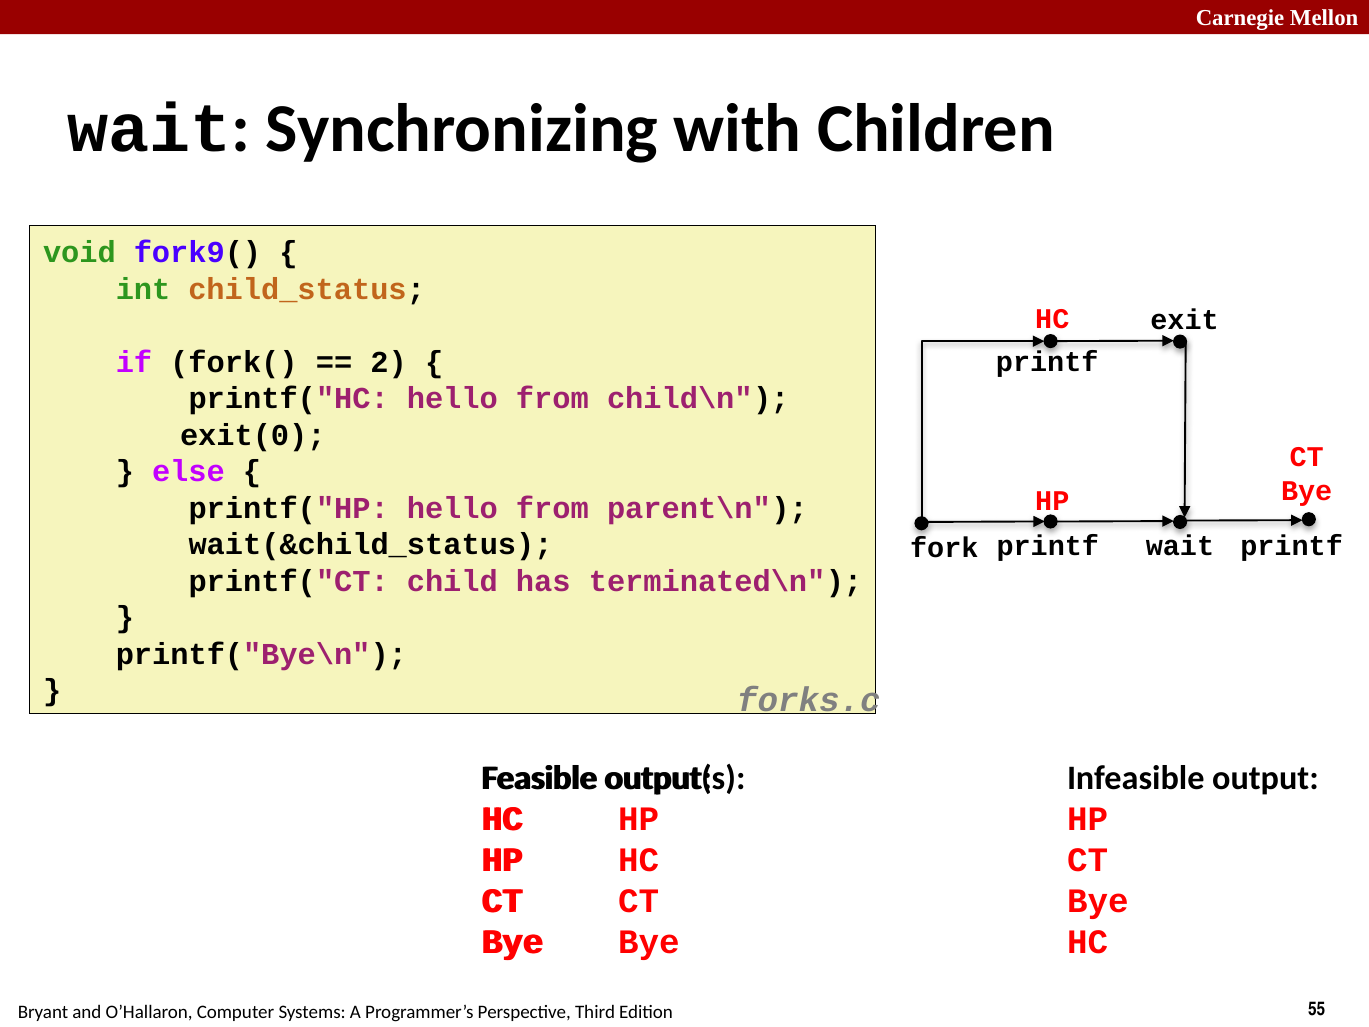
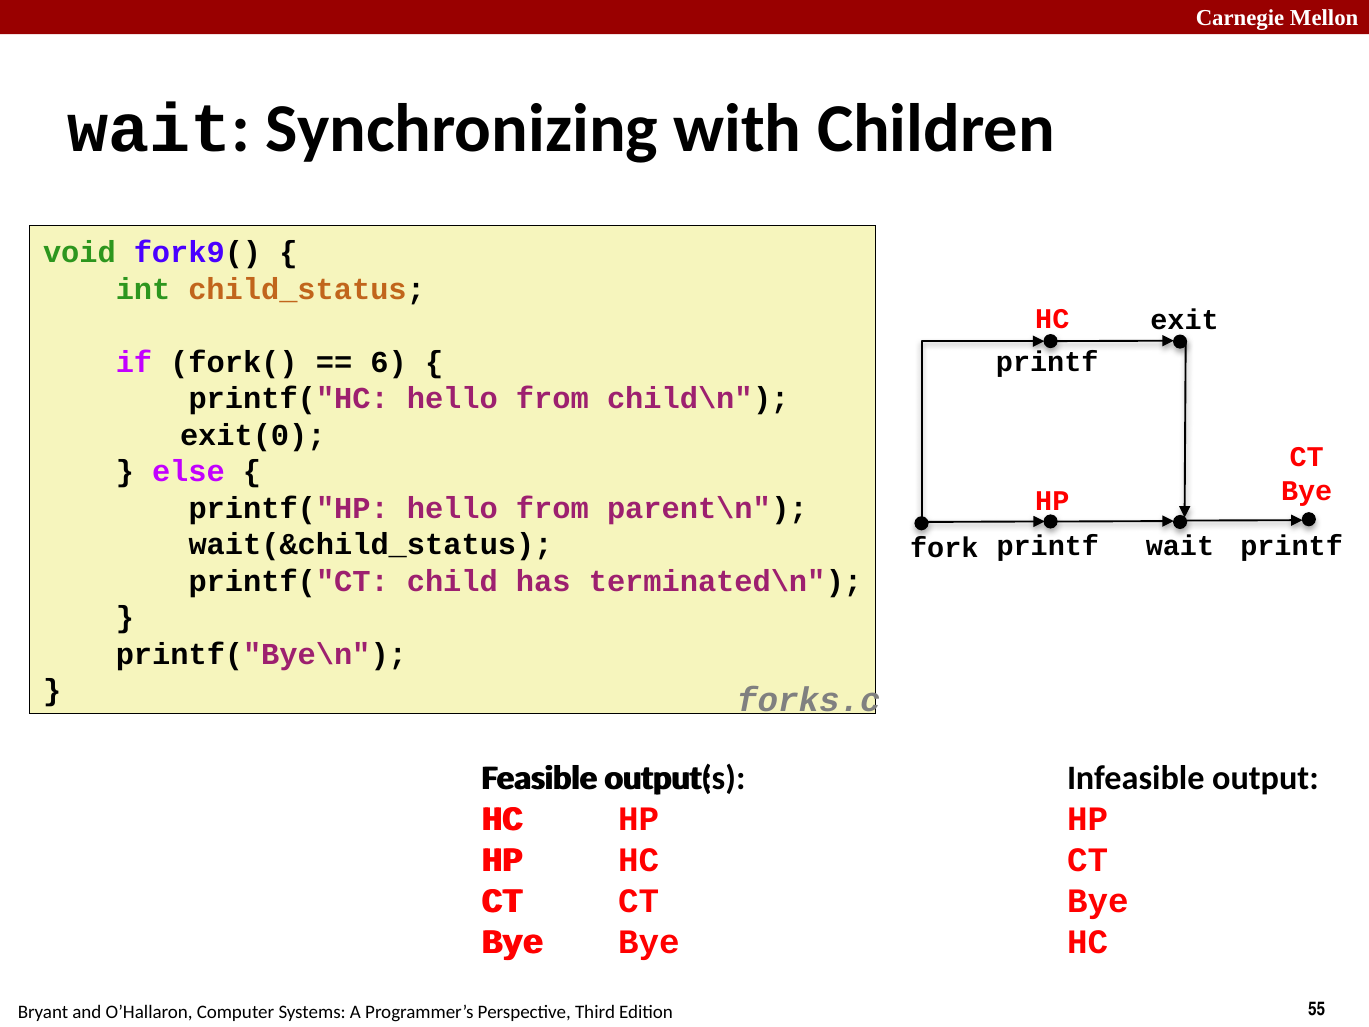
2: 2 -> 6 (389, 362)
